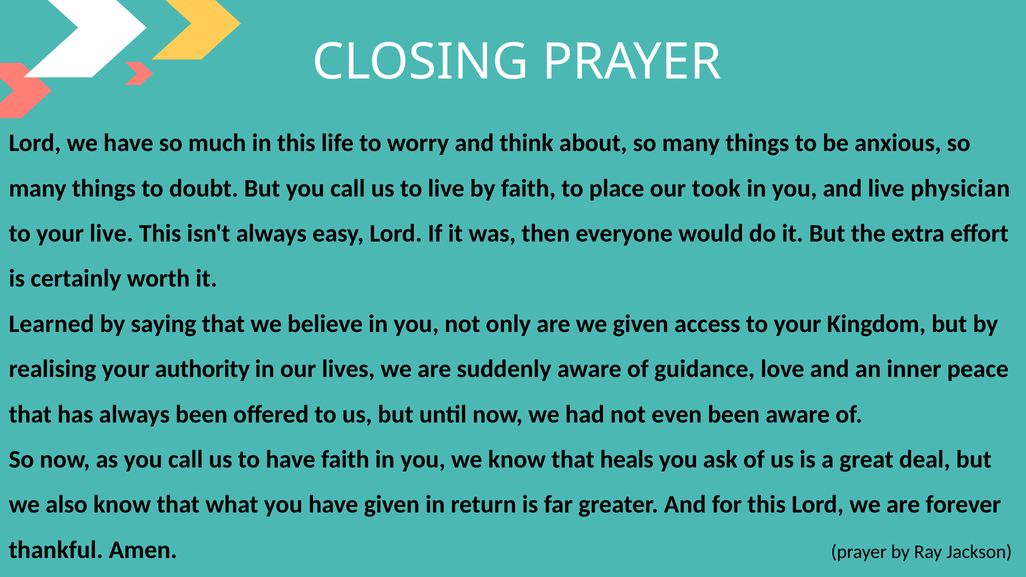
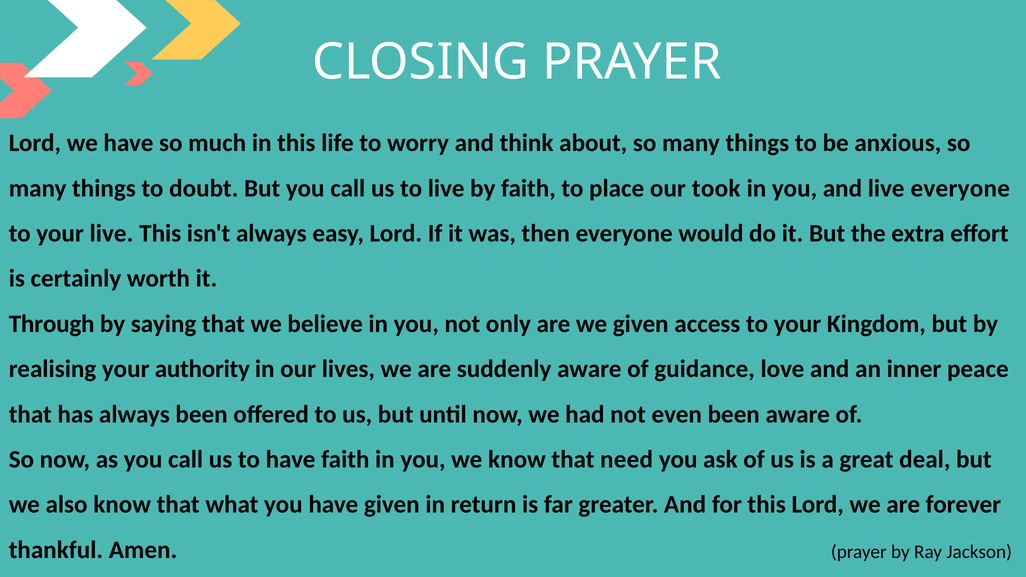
live physician: physician -> everyone (960, 188)
Learned: Learned -> Through (52, 324)
heals: heals -> need (627, 460)
